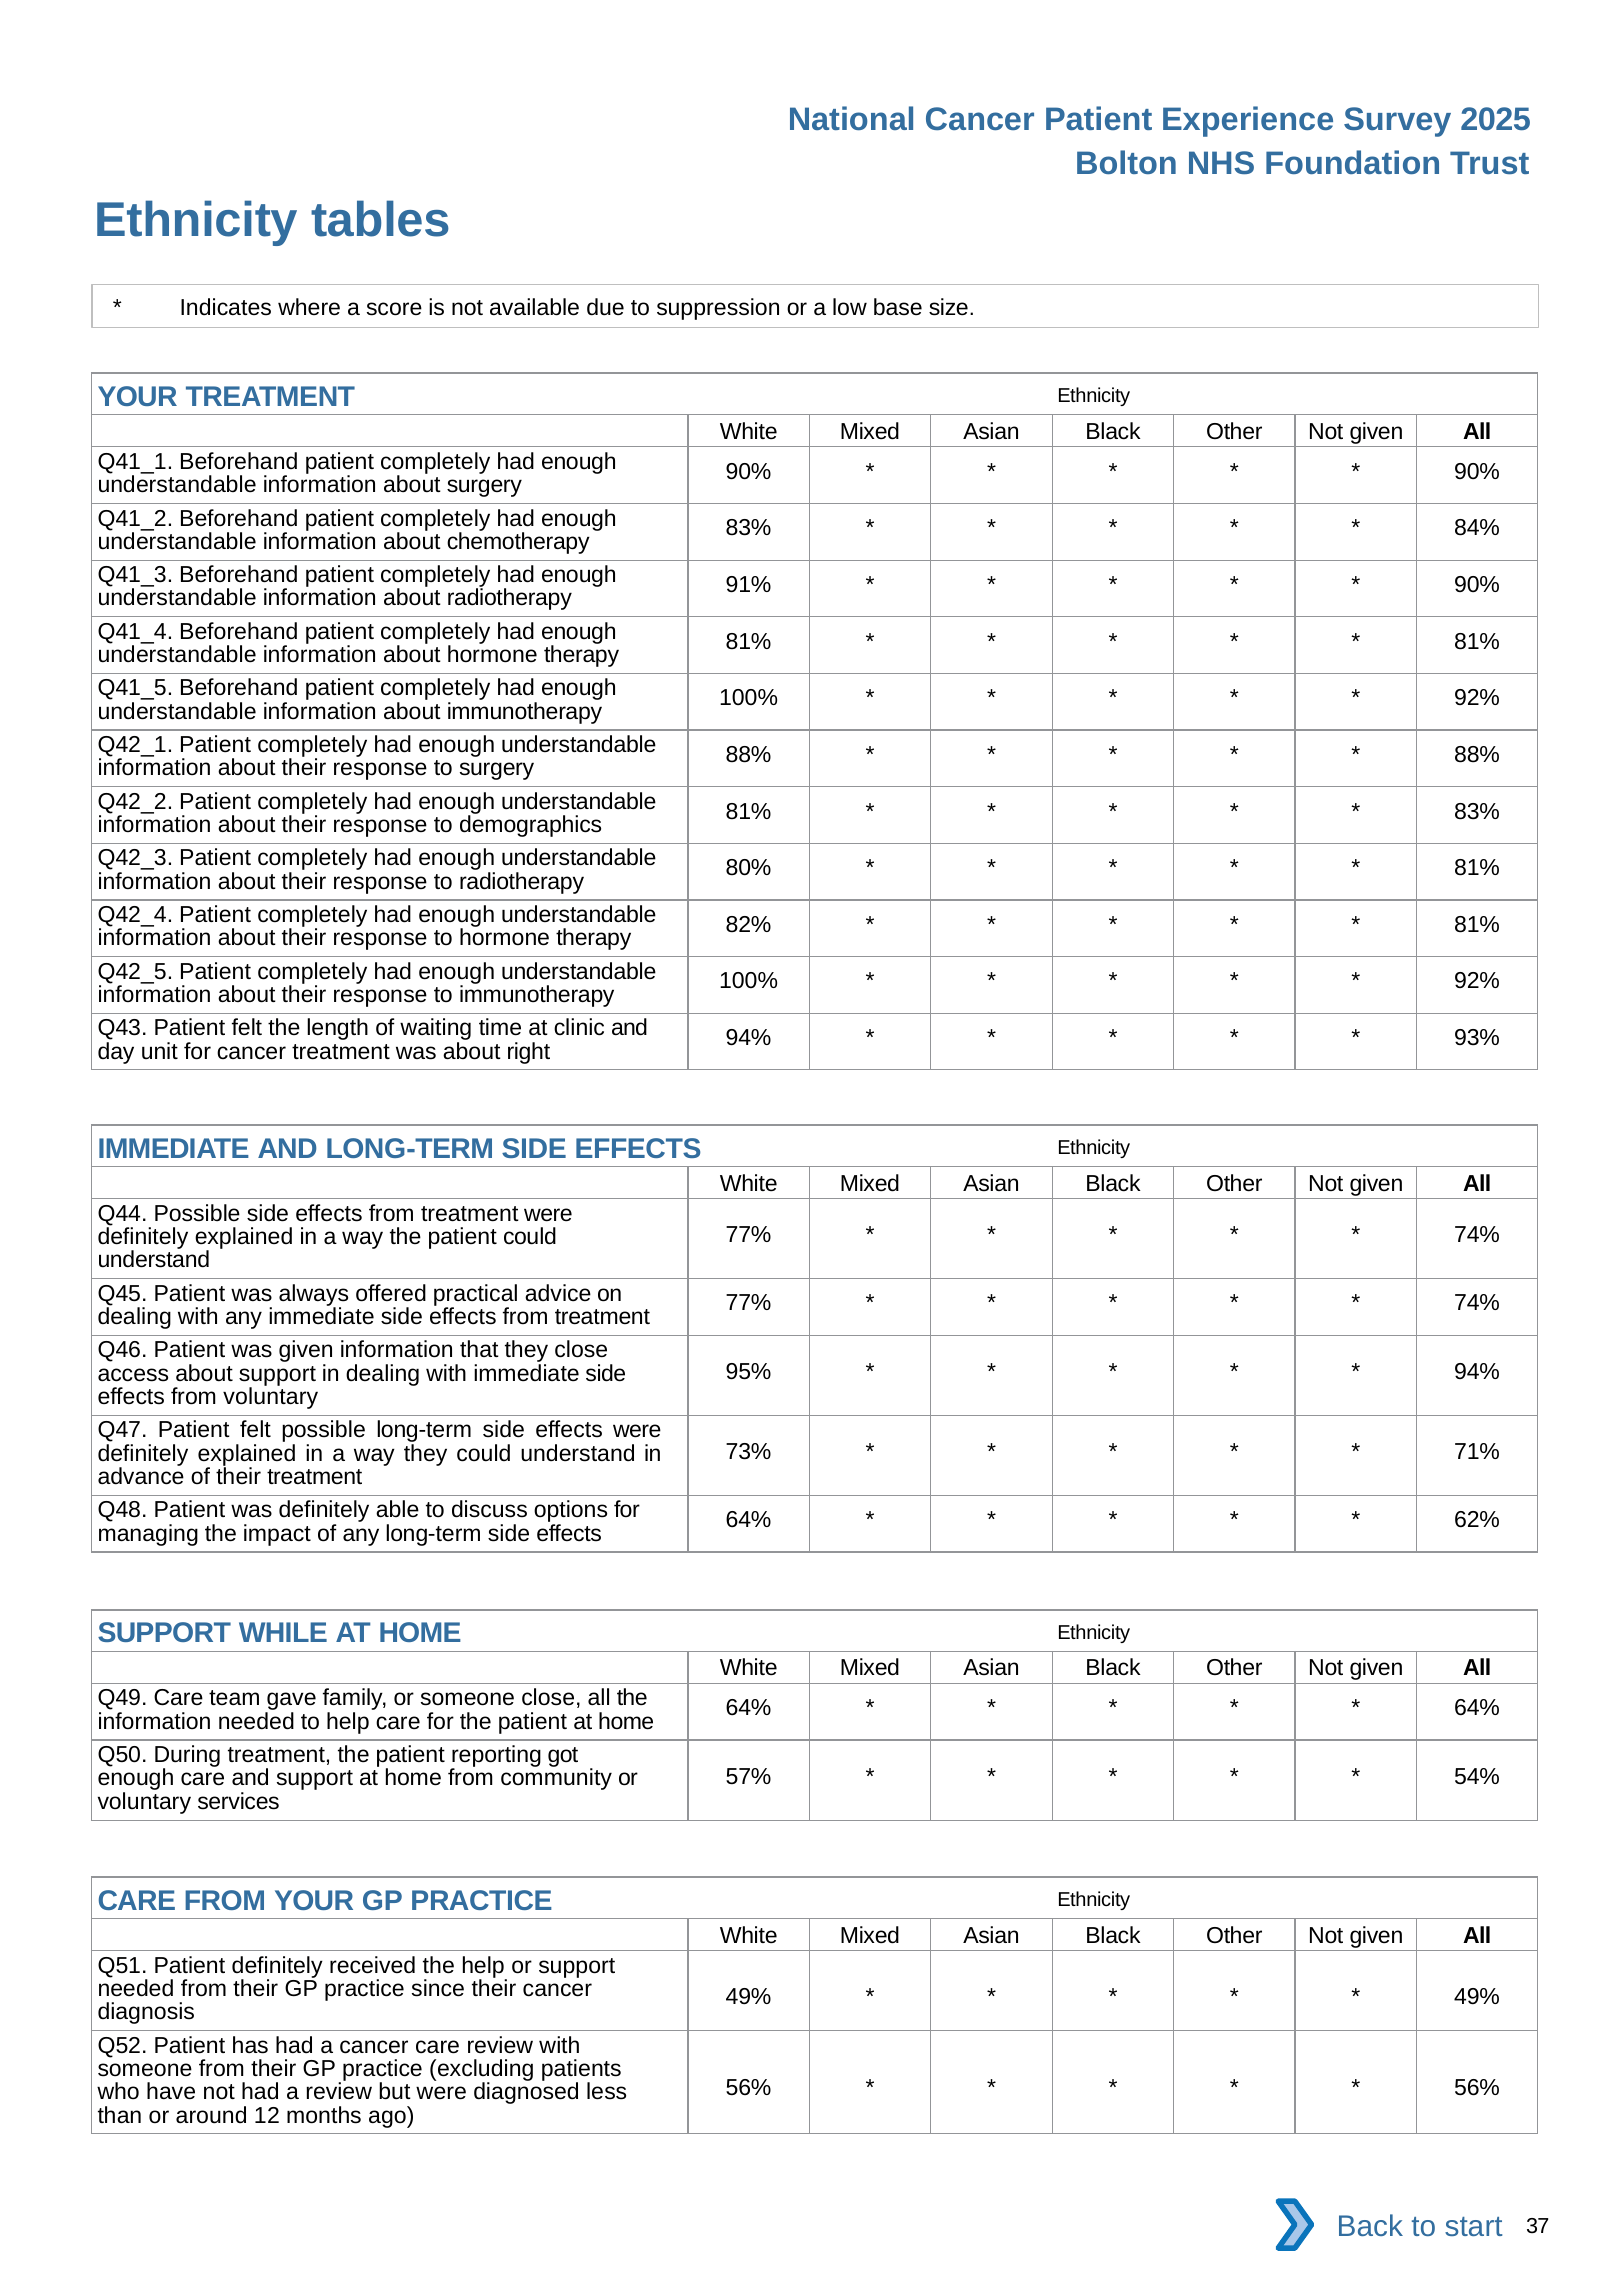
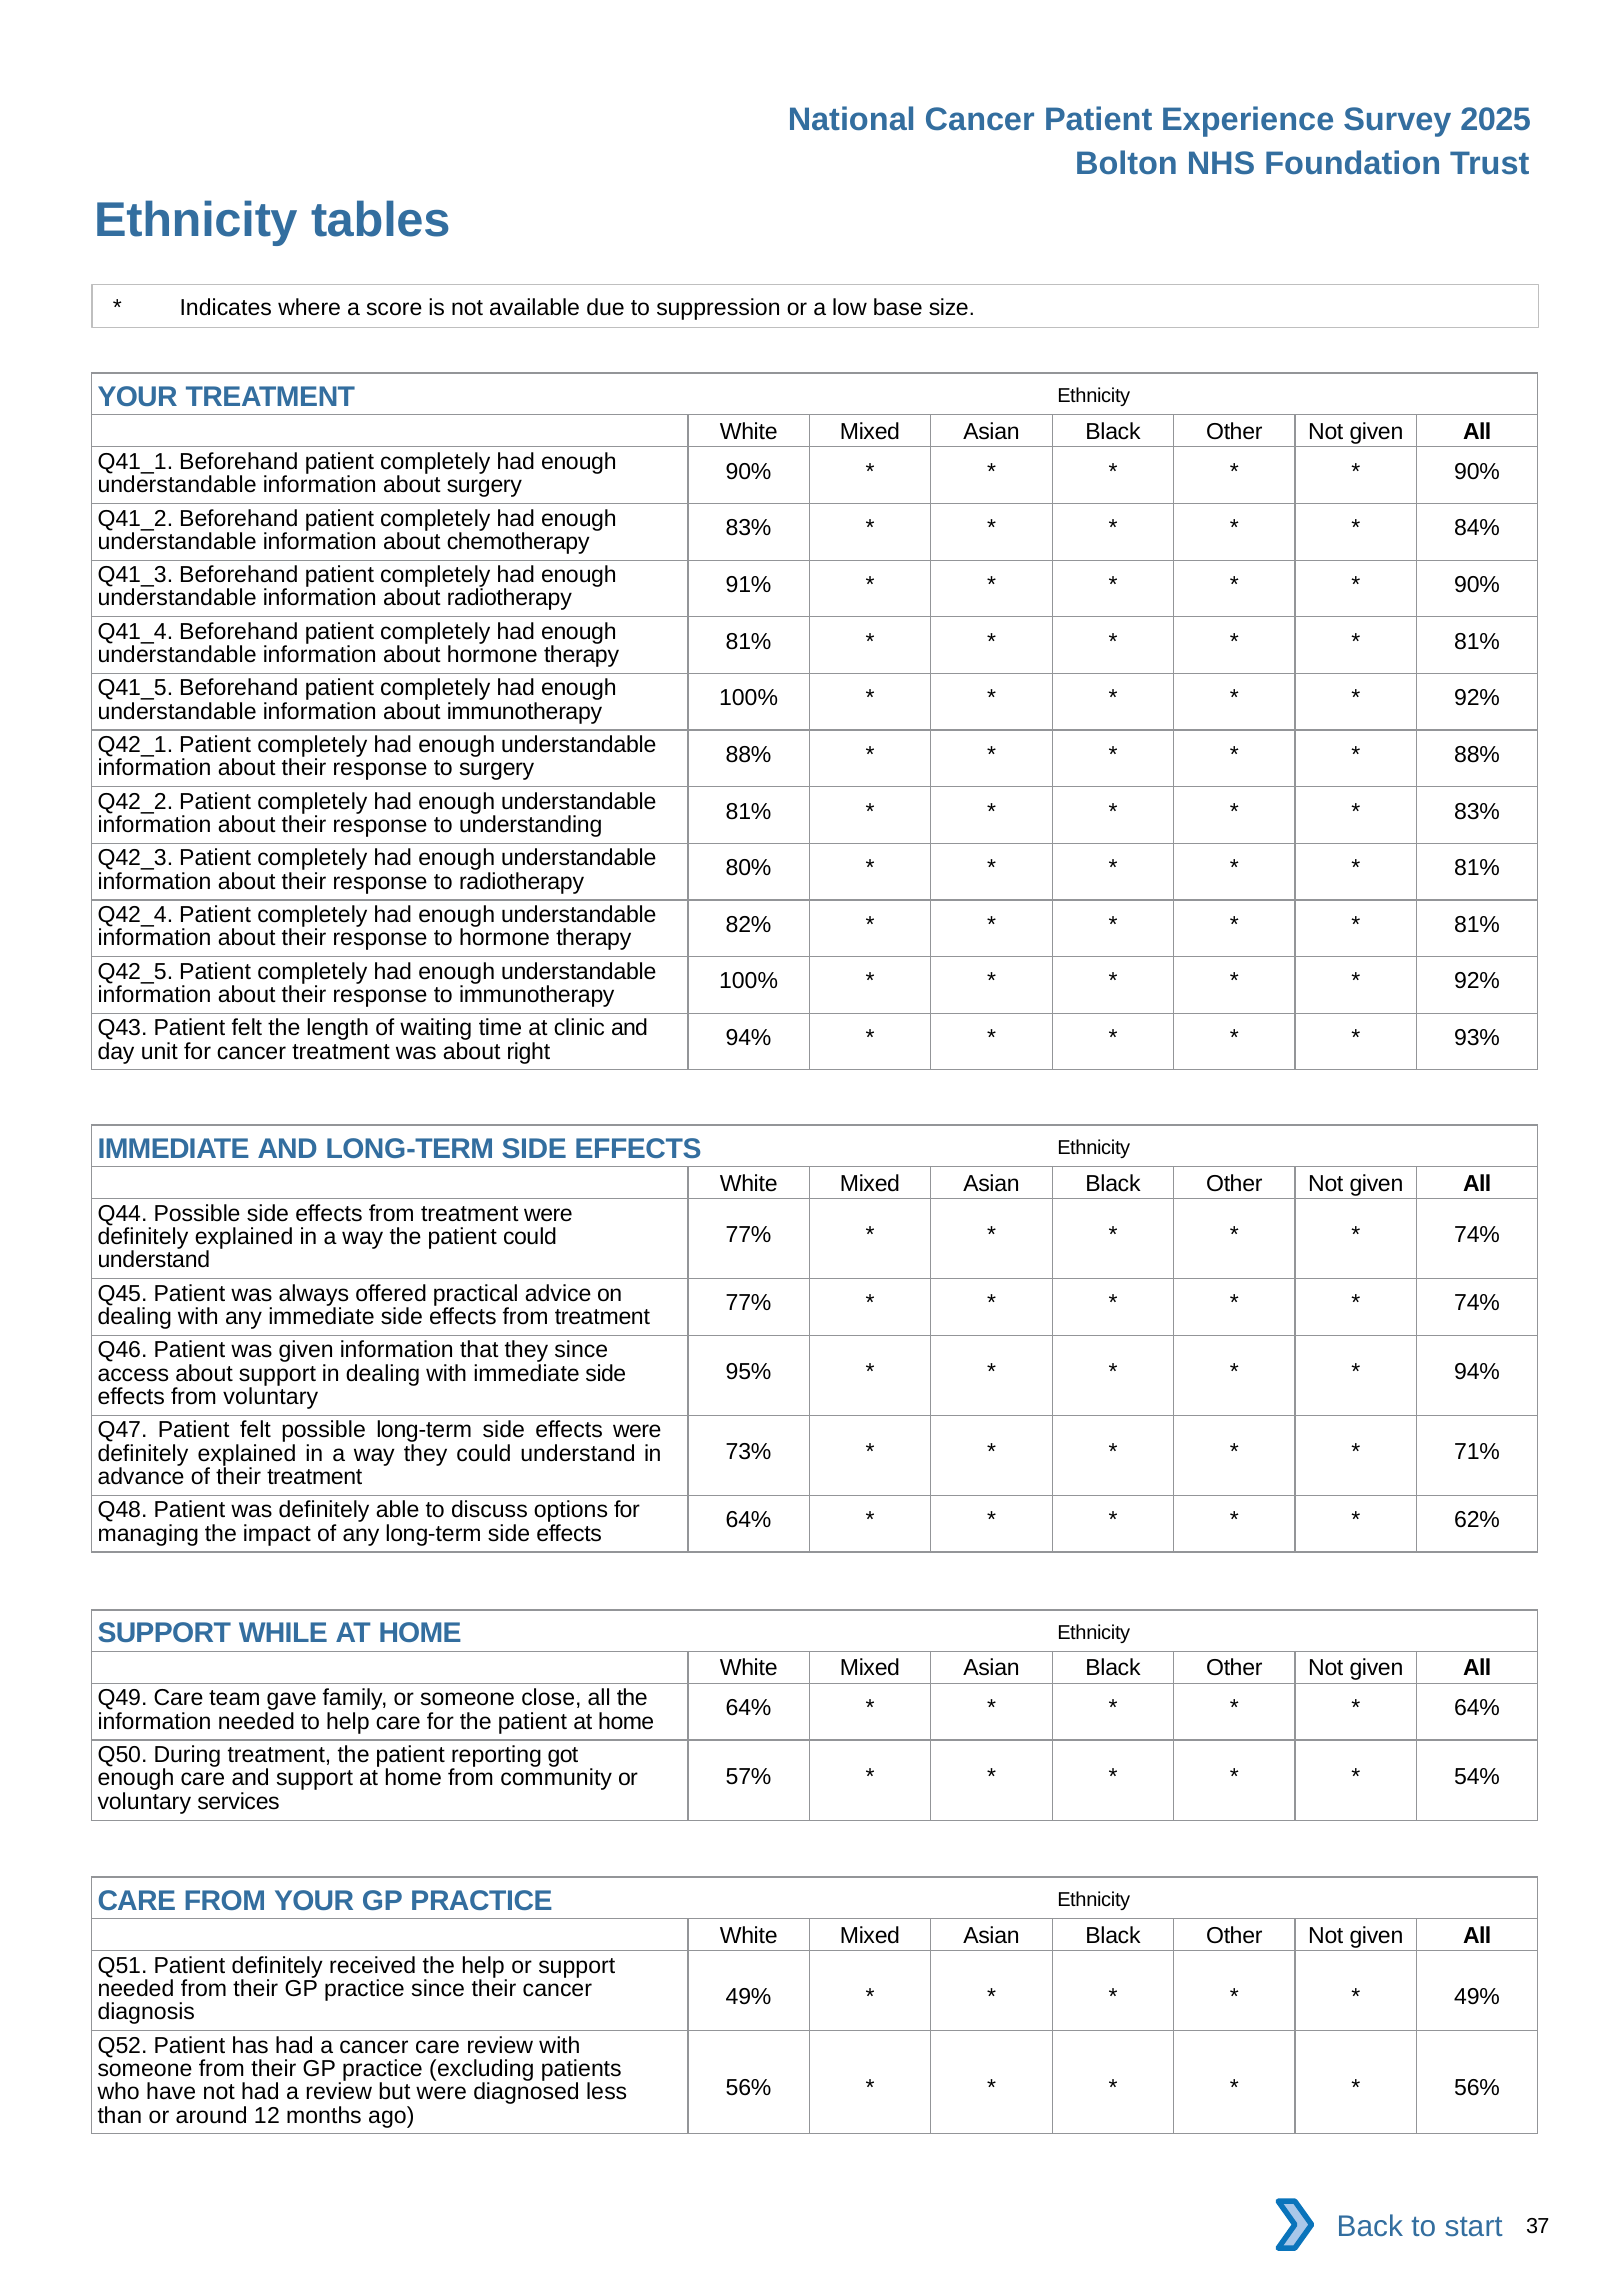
demographics: demographics -> understanding (531, 825)
they close: close -> since (581, 1350)
